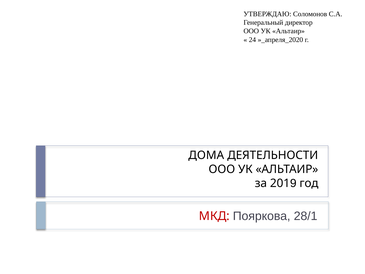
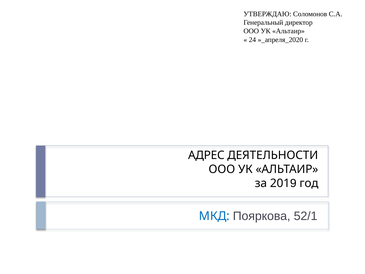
ДОМА: ДОМА -> АДРЕС (206, 155)
МКД colour: red -> blue (214, 216)
28/1: 28/1 -> 52/1 (306, 216)
